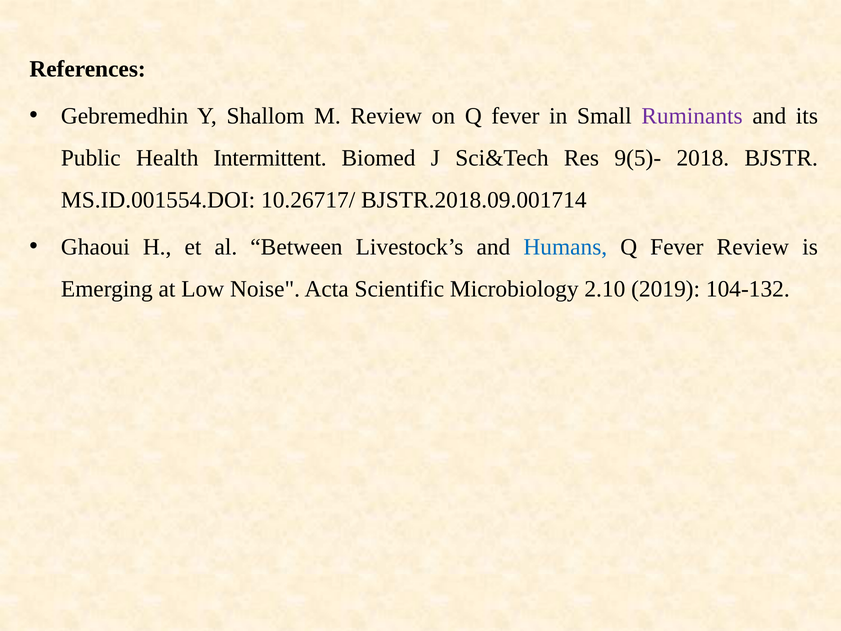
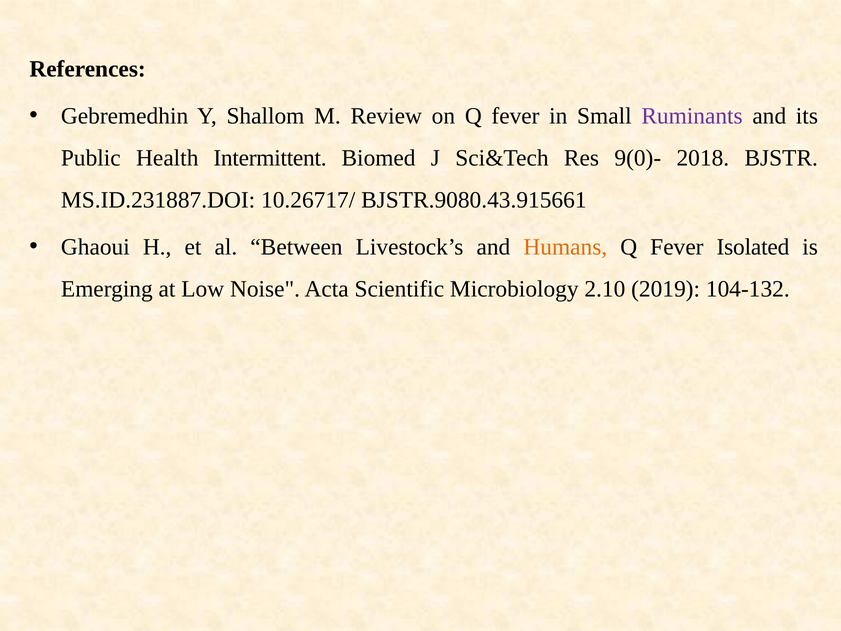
9(5)-: 9(5)- -> 9(0)- (638, 158)
MS.ID.001554.DOI: MS.ID.001554.DOI -> MS.ID.231887.DOI (158, 200)
BJSTR.2018.09.001714: BJSTR.2018.09.001714 -> BJSTR.9080.43.915661 (474, 200)
Humans colour: blue -> orange (565, 247)
Fever Review: Review -> Isolated (753, 247)
